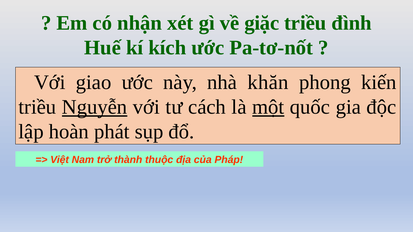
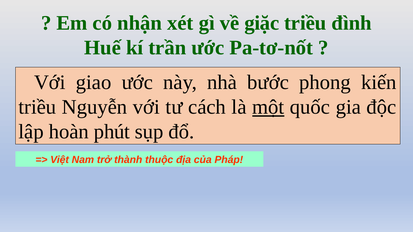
kích: kích -> trần (167, 48)
khăn: khăn -> bước (268, 82)
Nguyễn underline: present -> none (95, 107)
phát: phát -> phút (112, 132)
